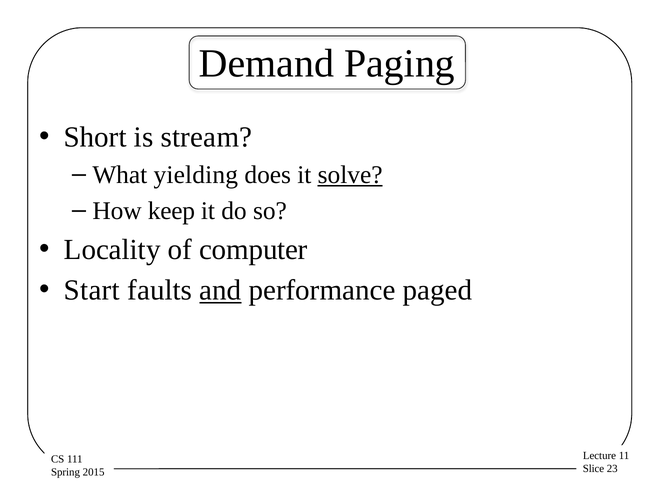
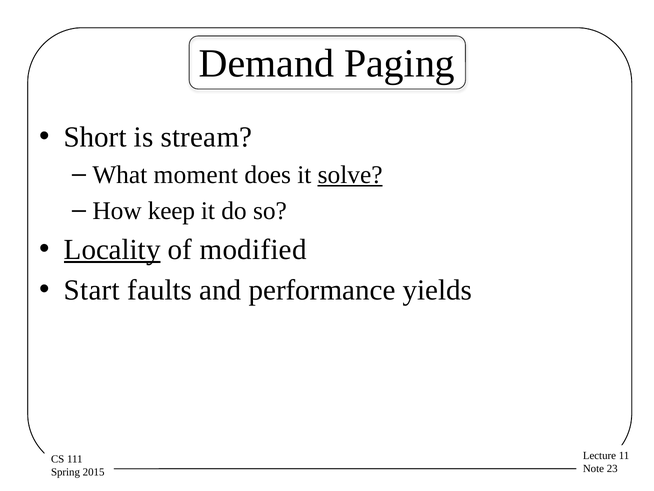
yielding: yielding -> moment (196, 175)
Locality underline: none -> present (112, 249)
computer: computer -> modified (253, 249)
and underline: present -> none (220, 290)
paged: paged -> yields (437, 290)
Slice: Slice -> Note (593, 468)
